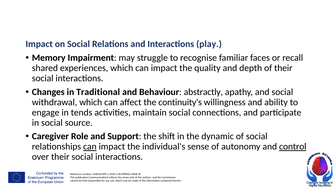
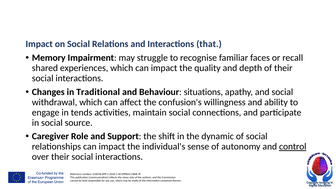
play: play -> that (209, 44)
abstractly: abstractly -> situations (203, 92)
continuity's: continuity's -> confusion's (180, 102)
can underline: present -> none (90, 147)
